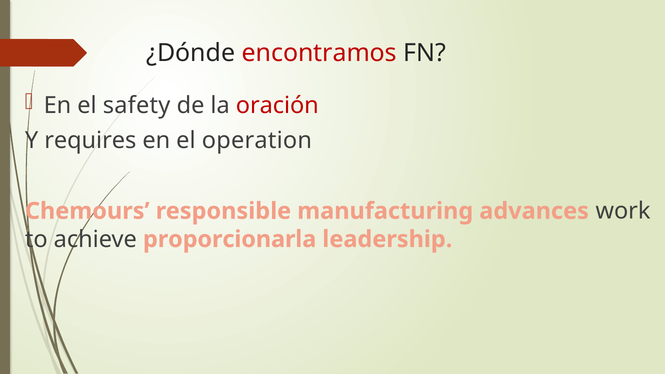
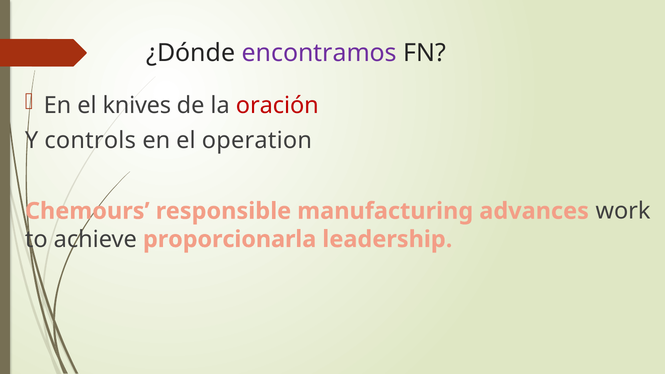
encontramos colour: red -> purple (319, 53)
safety: safety -> knives (137, 106)
requires: requires -> controls (90, 141)
